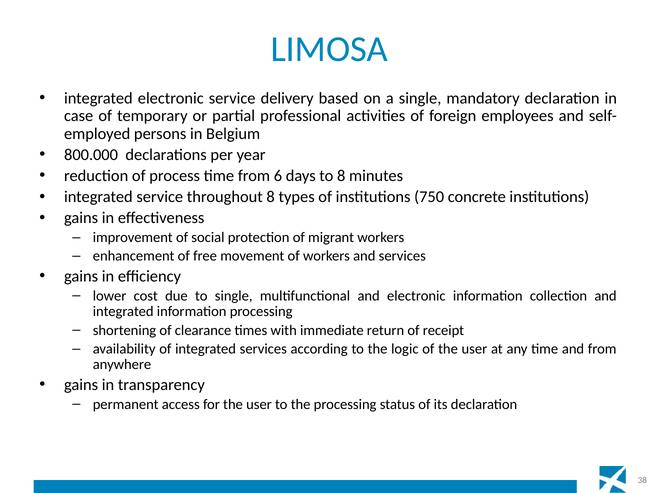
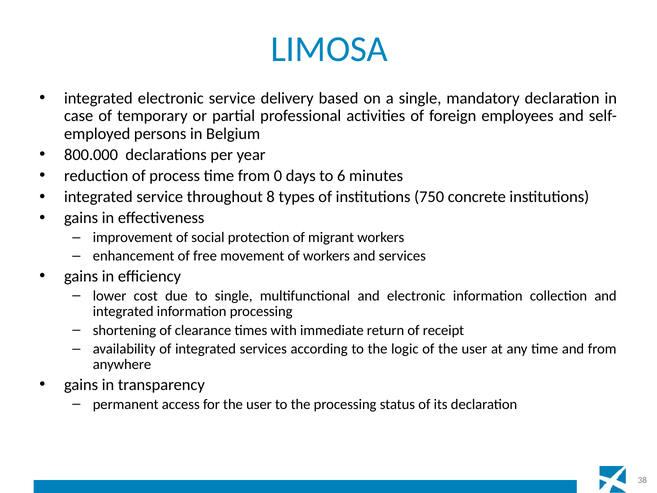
6: 6 -> 0 (278, 176)
to 8: 8 -> 6 (341, 176)
